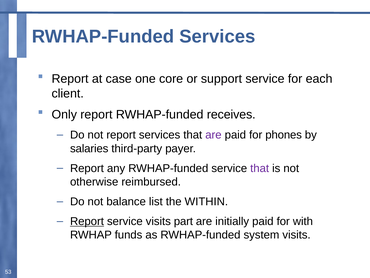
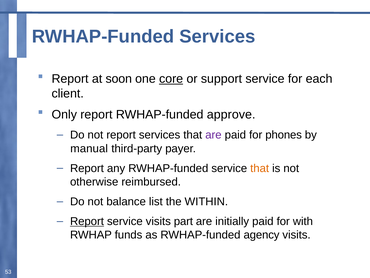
case: case -> soon (119, 79)
core underline: none -> present (171, 79)
receives: receives -> approve (231, 114)
salaries: salaries -> manual (89, 148)
that colour: purple -> orange (260, 168)
system: system -> agency (262, 235)
